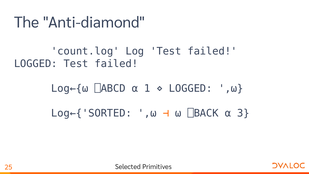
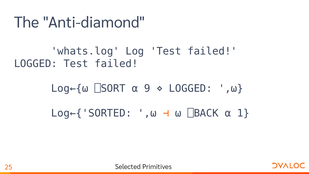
count.log: count.log -> whats.log (85, 51)
⎕ABCD: ⎕ABCD -> ⎕SORT (110, 88)
1: 1 -> 9 (147, 88)
3: 3 -> 1 (243, 113)
